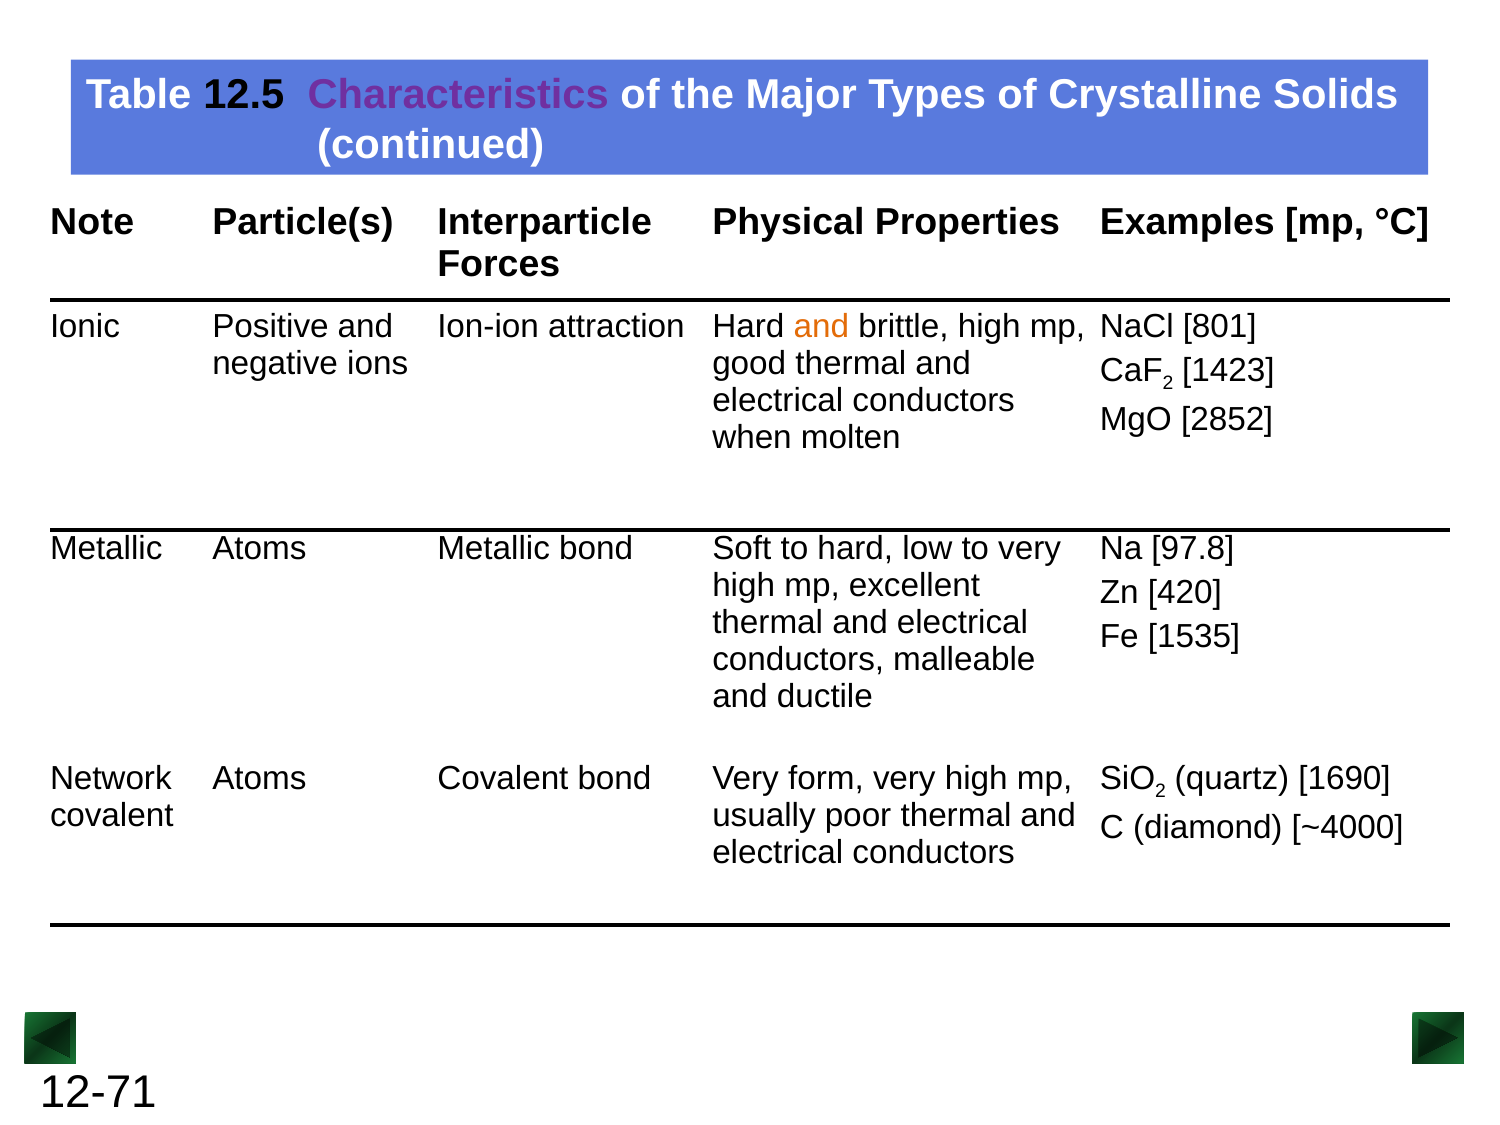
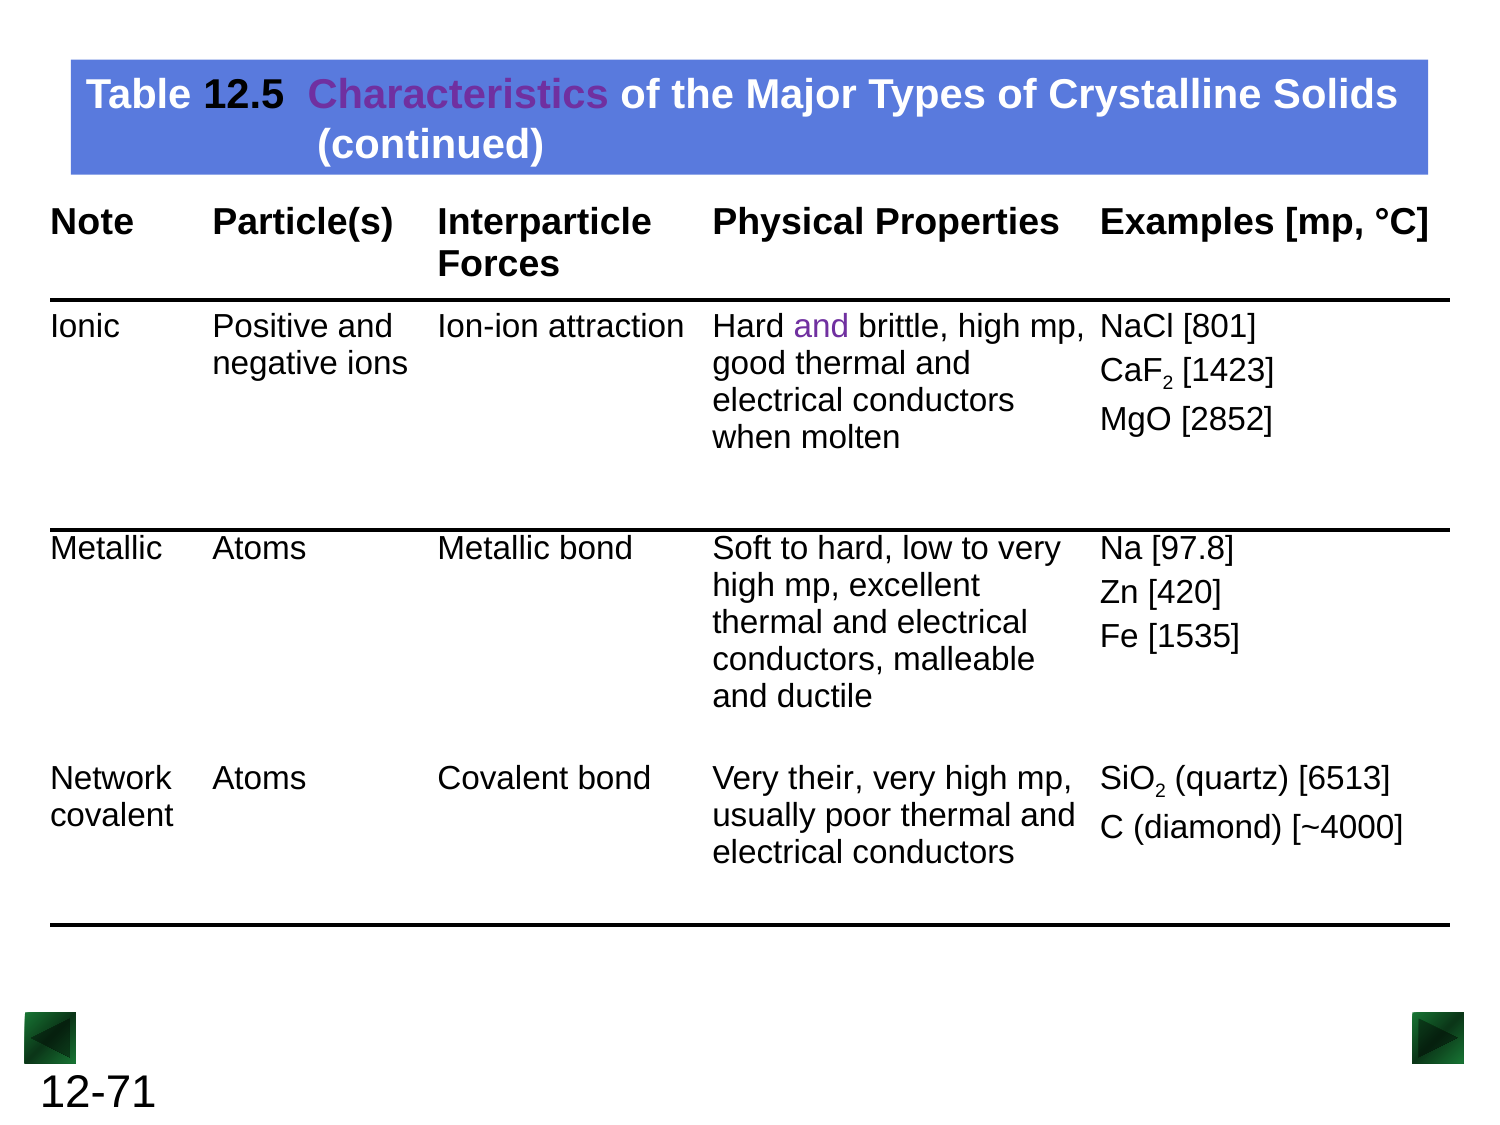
and colour: orange -> purple (821, 327)
form: form -> their (826, 778)
1690: 1690 -> 6513 (1345, 778)
